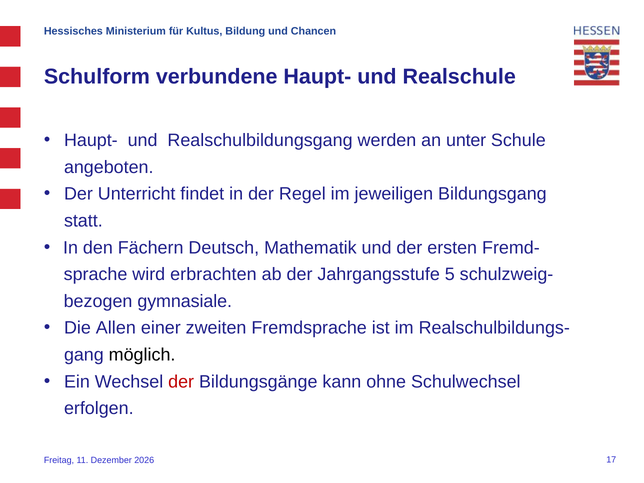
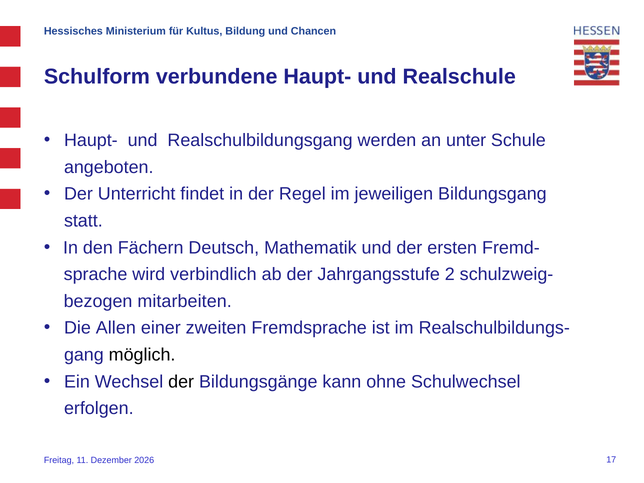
erbrachten: erbrachten -> verbindlich (213, 274)
5: 5 -> 2 (450, 274)
gymnasiale: gymnasiale -> mitarbeiten (185, 301)
der colour: red -> black (181, 382)
